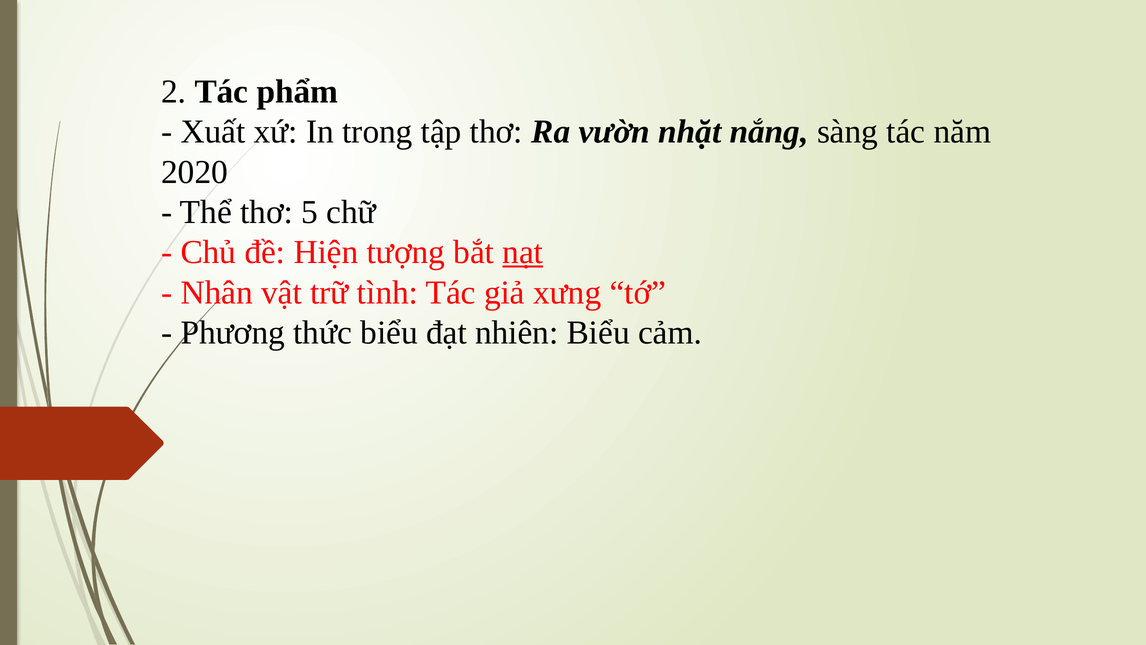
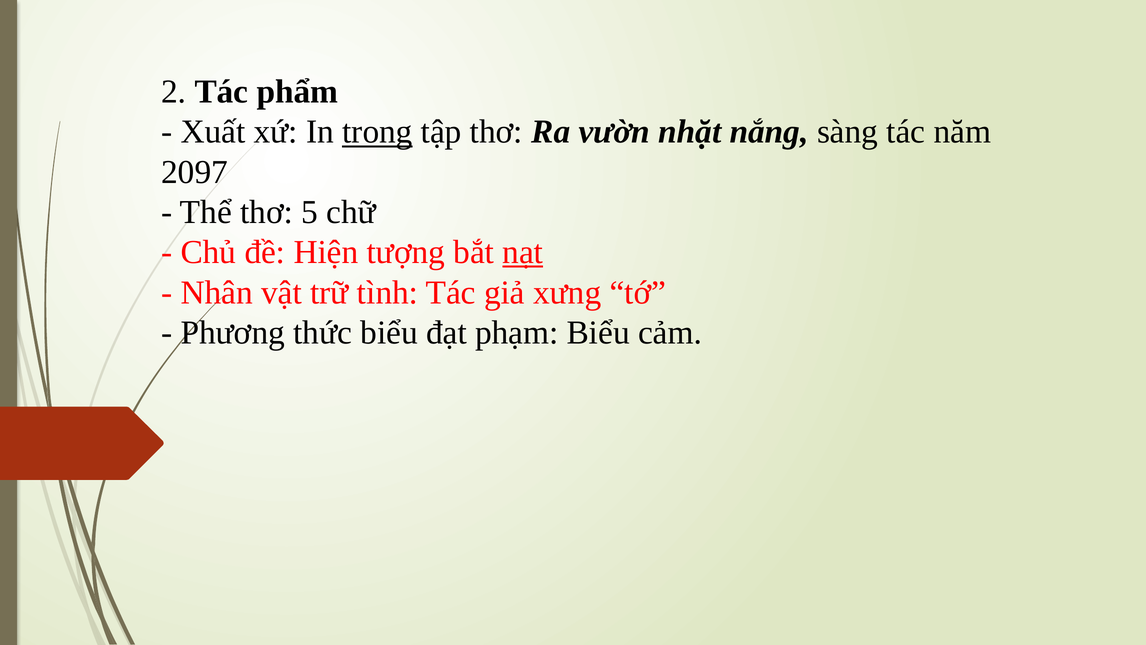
trong underline: none -> present (377, 132)
2020: 2020 -> 2097 (195, 172)
nhiên: nhiên -> phạm (517, 332)
